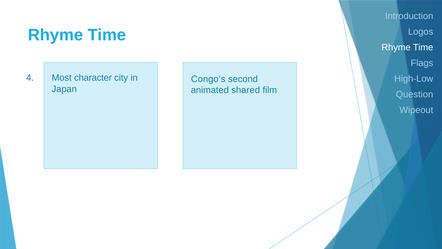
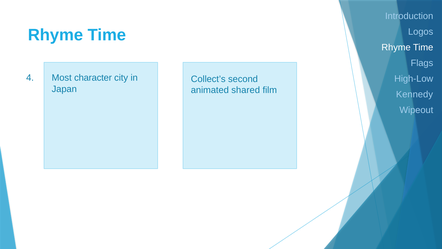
Congo’s: Congo’s -> Collect’s (208, 79)
Question: Question -> Kennedy (414, 94)
